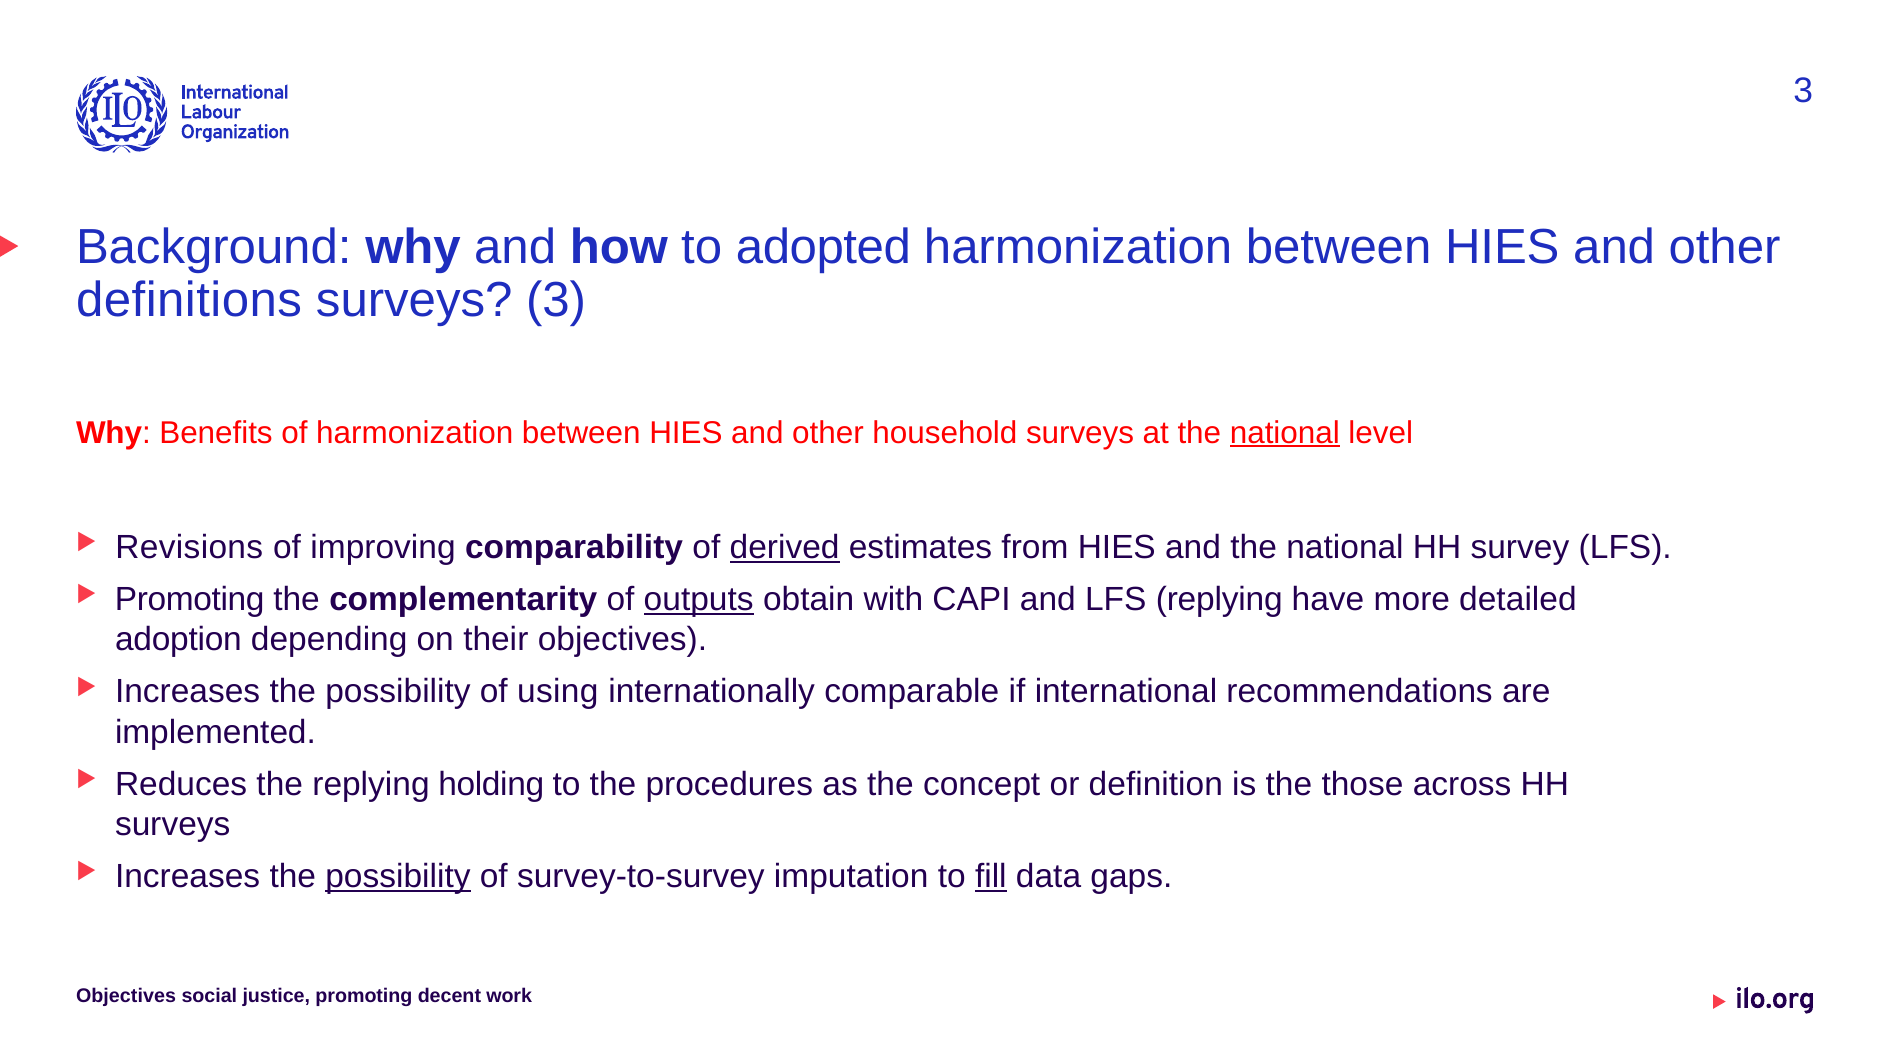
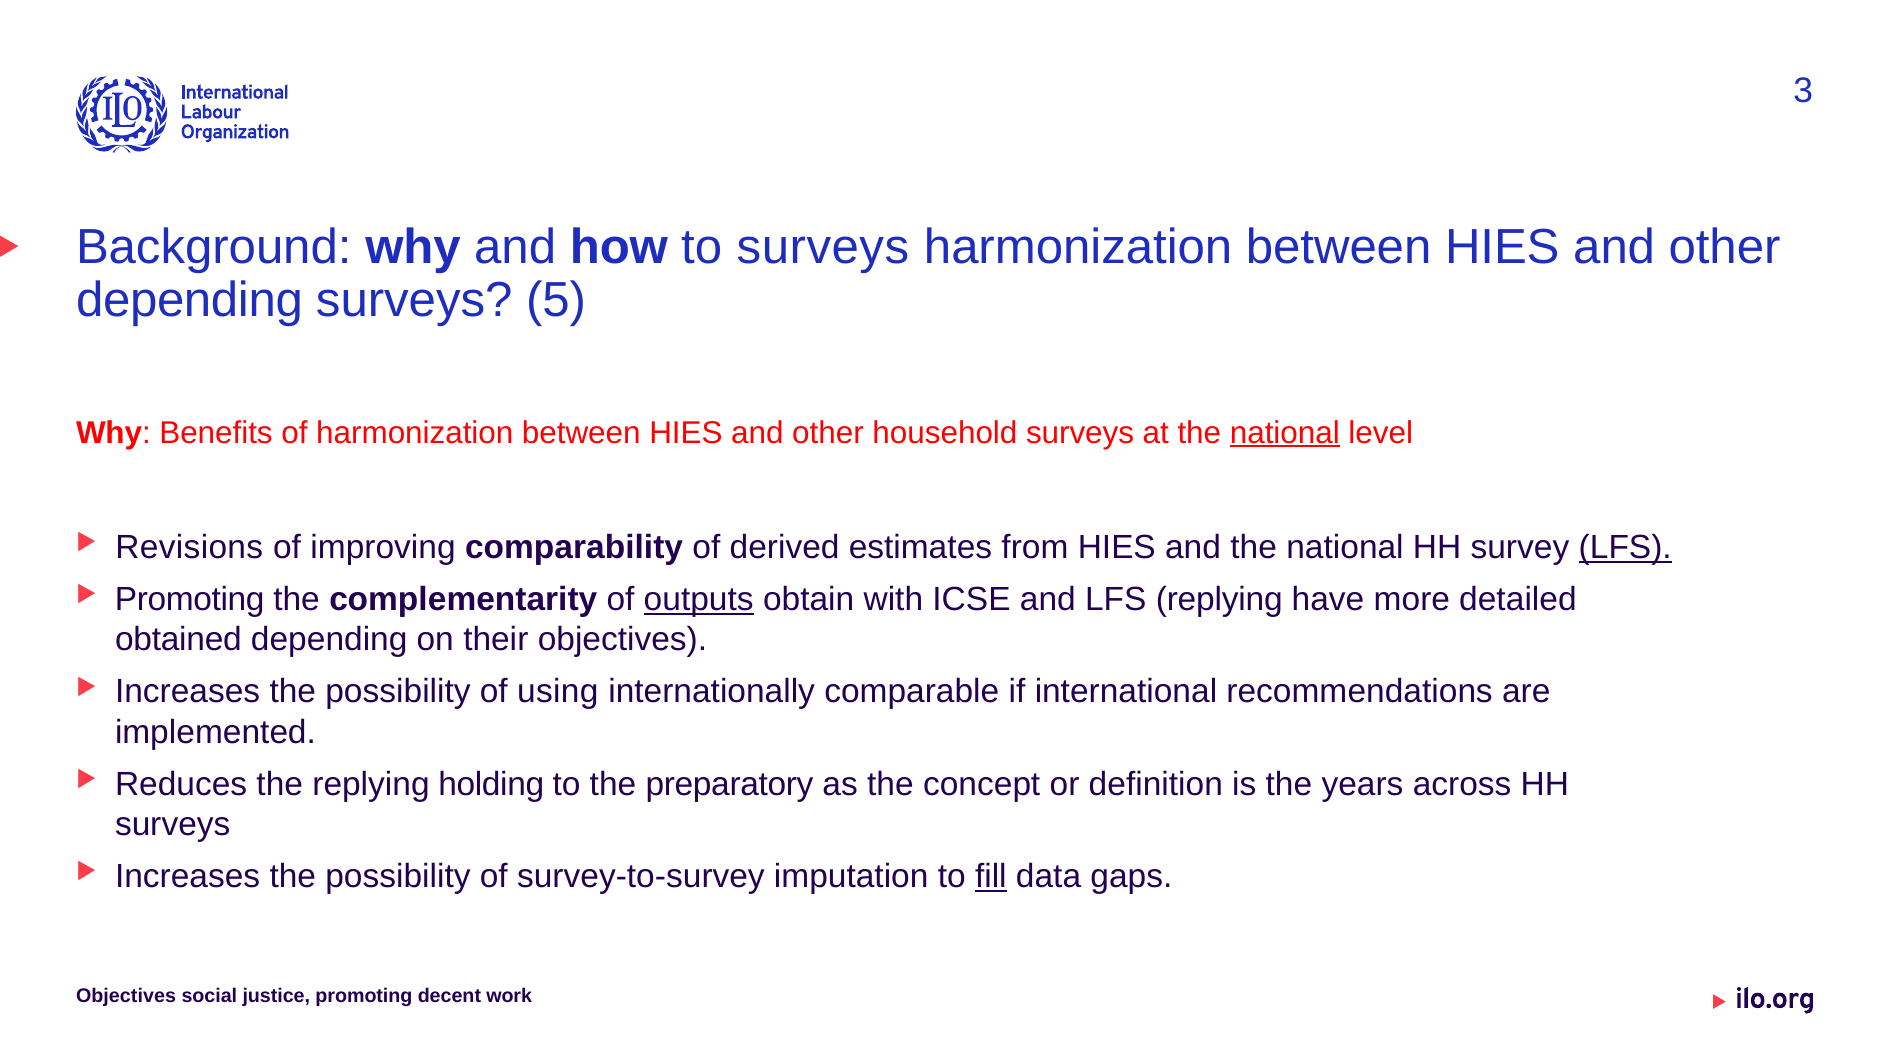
to adopted: adopted -> surveys (823, 247)
definitions: definitions -> depending (189, 300)
surveys 3: 3 -> 5 (556, 300)
derived underline: present -> none (785, 547)
LFS underline: none -> present (1625, 547)
CAPI: CAPI -> ICSE (971, 599)
adoption: adoption -> obtained (178, 640)
procedures: procedures -> preparatory (729, 784)
those: those -> years (1362, 784)
possibility underline: present -> none (398, 876)
